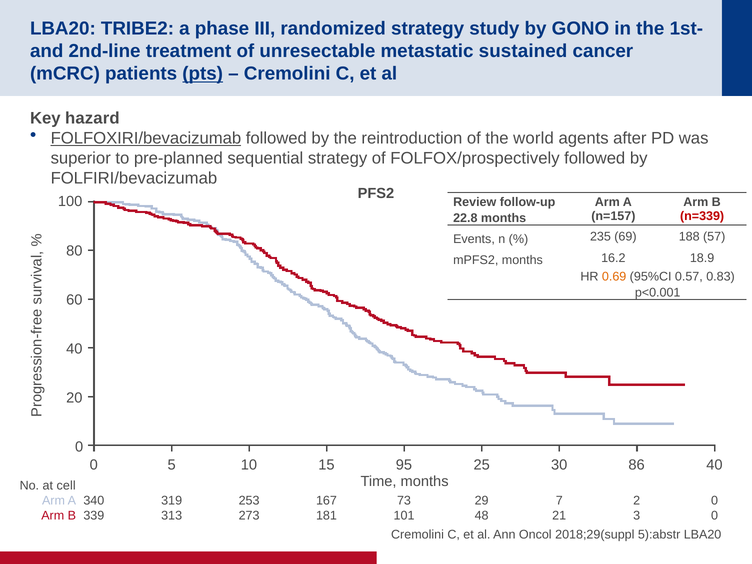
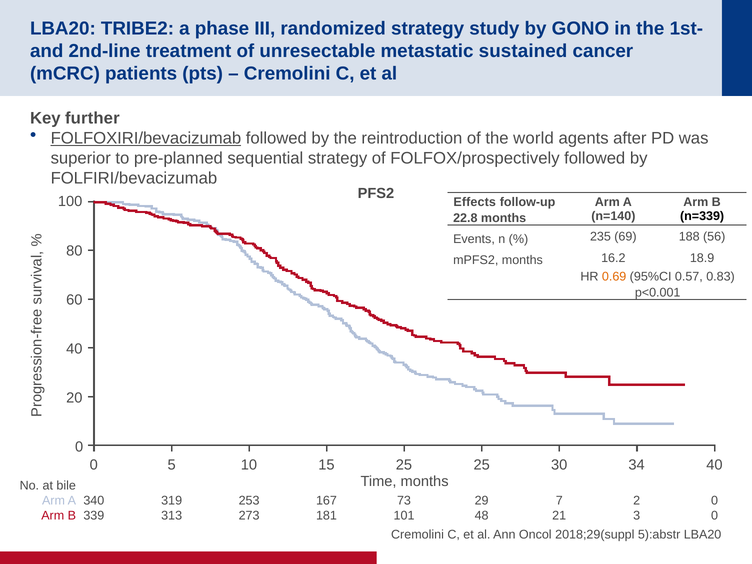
pts underline: present -> none (203, 74)
hazard: hazard -> further (92, 118)
Review: Review -> Effects (475, 202)
n=157: n=157 -> n=140 (613, 216)
n=339 colour: red -> black (702, 216)
57: 57 -> 56 (714, 237)
15 95: 95 -> 25 (404, 465)
86: 86 -> 34 (637, 465)
cell: cell -> bile (66, 486)
